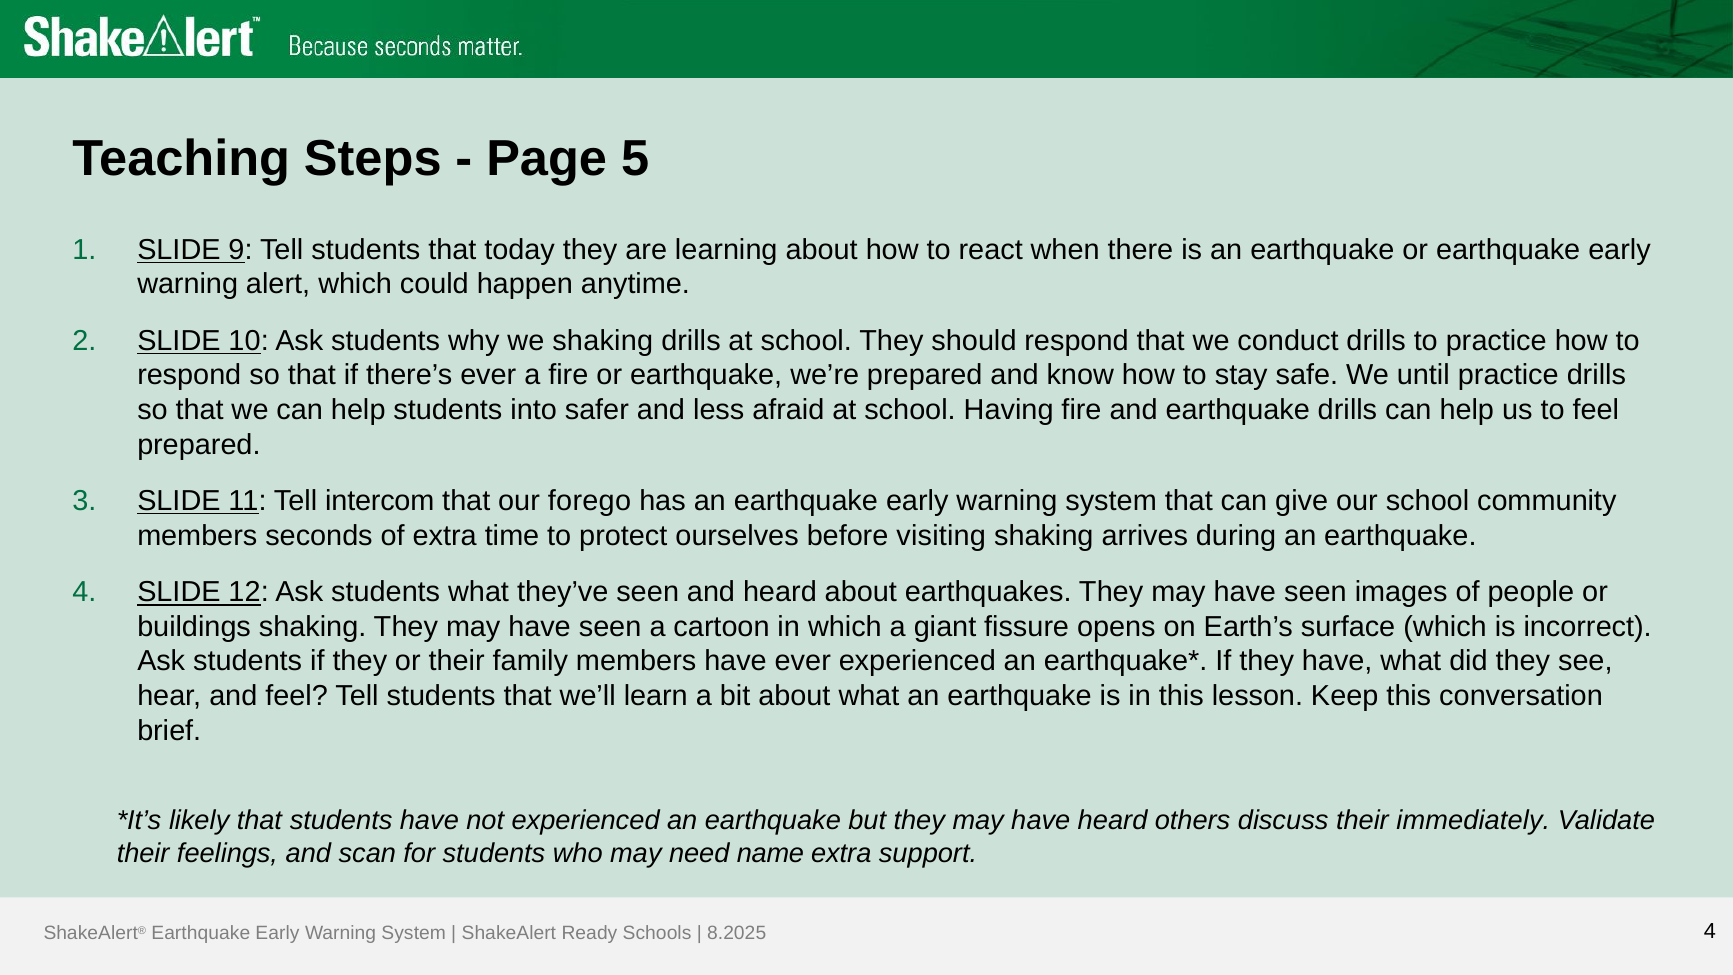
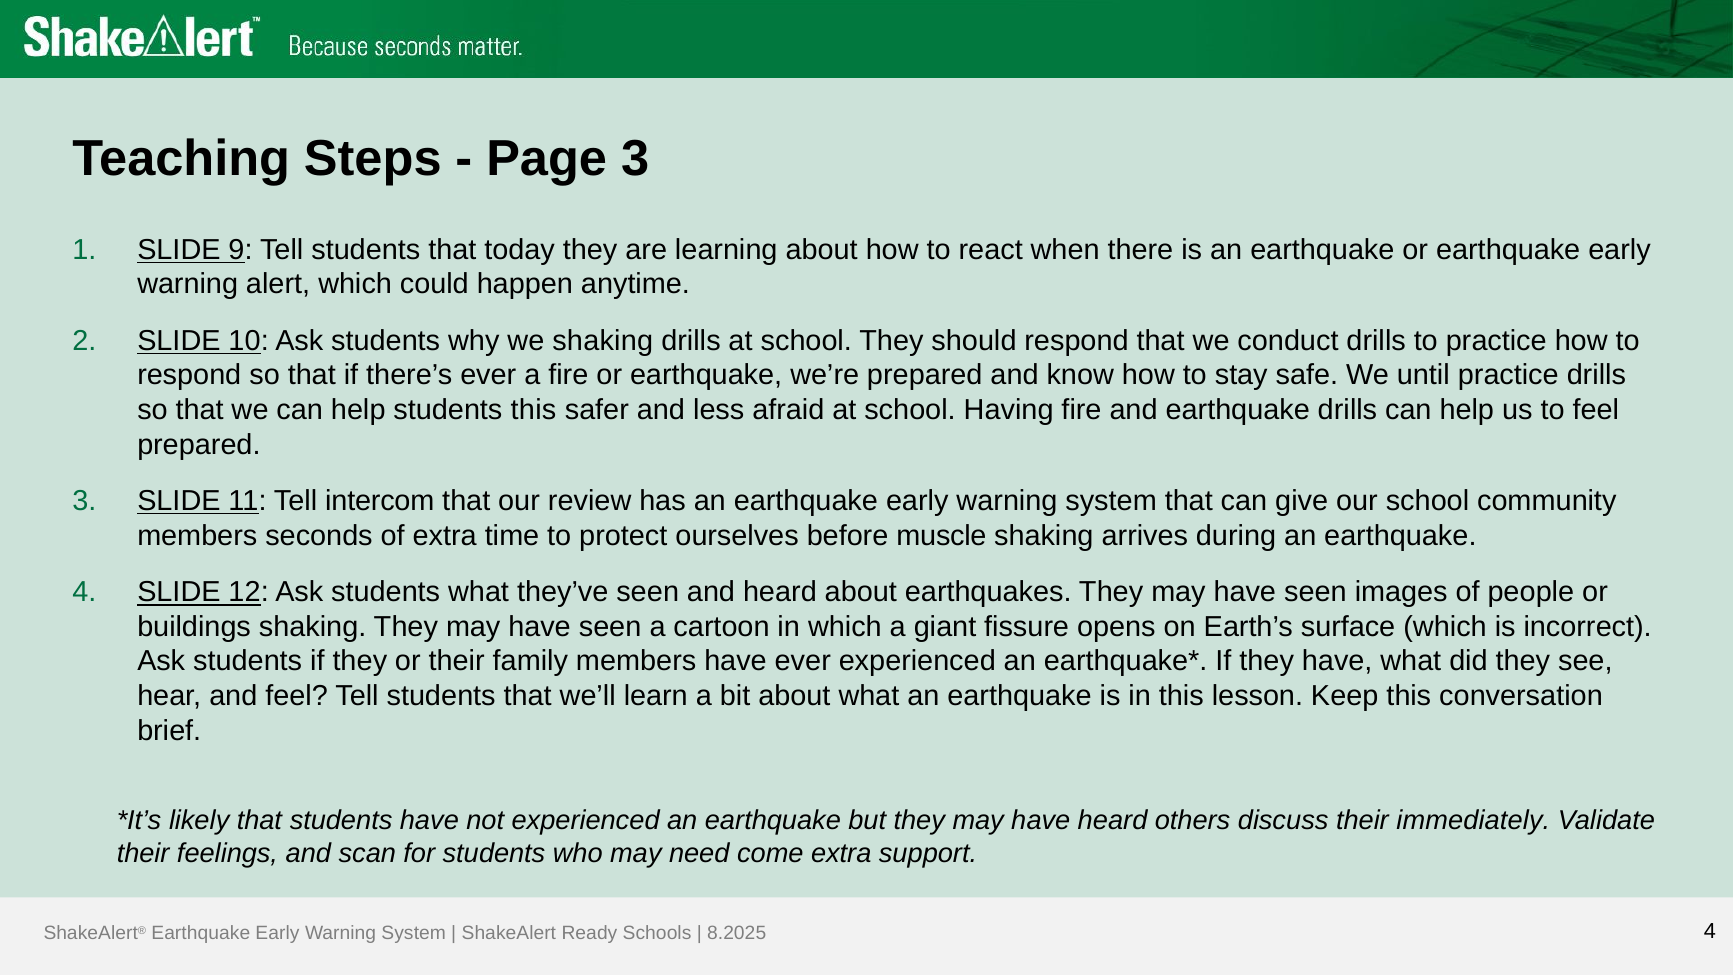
Page 5: 5 -> 3 (635, 159)
students into: into -> this (534, 410)
forego: forego -> review (590, 501)
visiting: visiting -> muscle (941, 536)
name: name -> come (770, 853)
